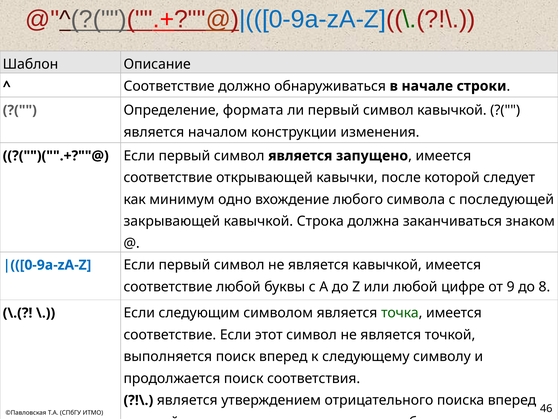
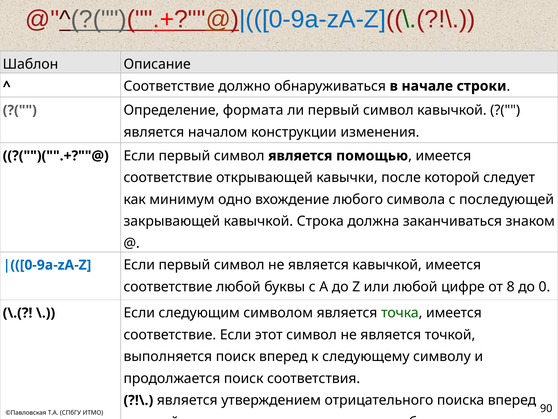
запущено: запущено -> помощью (372, 156)
9: 9 -> 8 (511, 287)
8: 8 -> 0 (544, 287)
46: 46 -> 90 (546, 408)
